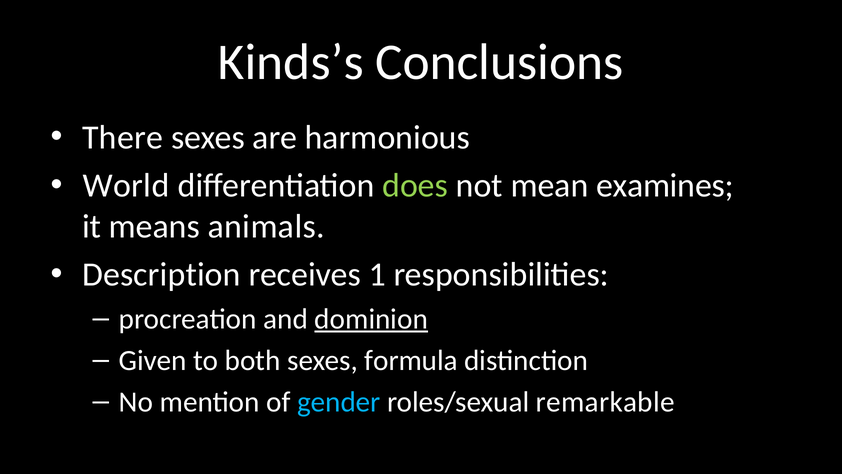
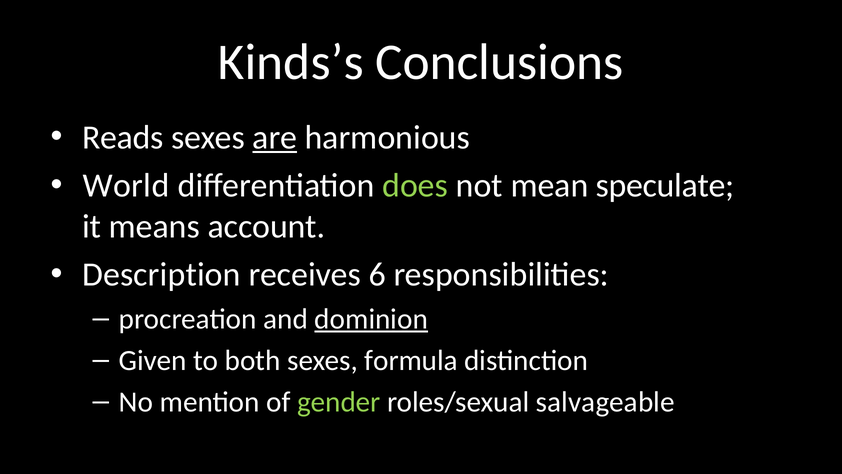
There: There -> Reads (123, 137)
are underline: none -> present (275, 137)
examines: examines -> speculate (665, 186)
animals: animals -> account (266, 226)
1: 1 -> 6 (377, 275)
gender colour: light blue -> light green (339, 402)
remarkable: remarkable -> salvageable (605, 402)
